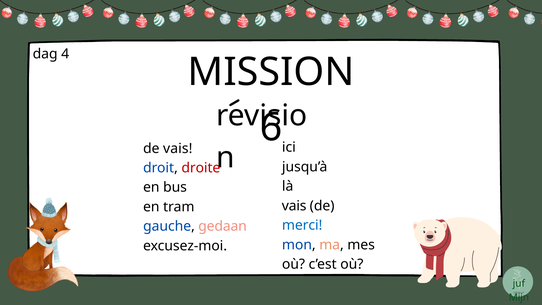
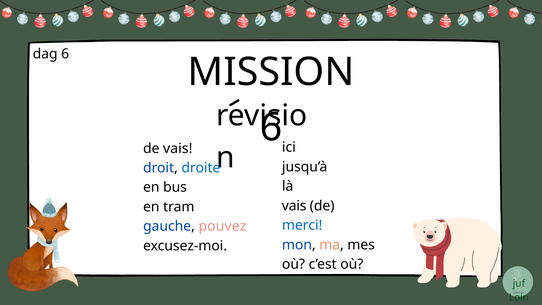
dag 4: 4 -> 6 (65, 54)
droite colour: red -> blue (201, 168)
gedaan: gedaan -> pouvez (222, 226)
Mijn: Mijn -> Loin (519, 297)
